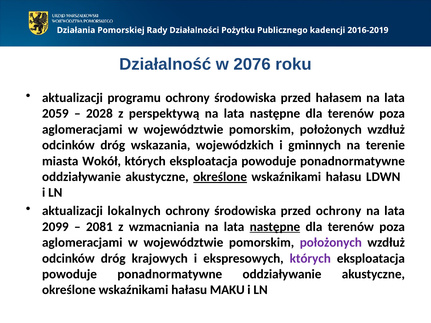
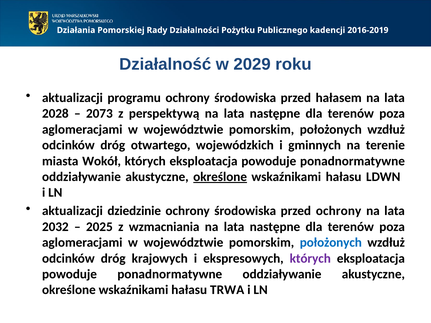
2076: 2076 -> 2029 (252, 64)
2059: 2059 -> 2028 (55, 114)
2028: 2028 -> 2073 (99, 114)
wskazania: wskazania -> otwartego (161, 145)
lokalnych: lokalnych -> dziedzinie (134, 211)
2099: 2099 -> 2032 (55, 227)
2081: 2081 -> 2025 (99, 227)
następne underline: present -> none (275, 227)
położonych colour: purple -> blue (331, 243)
MAKU: MAKU -> TRWA (227, 290)
